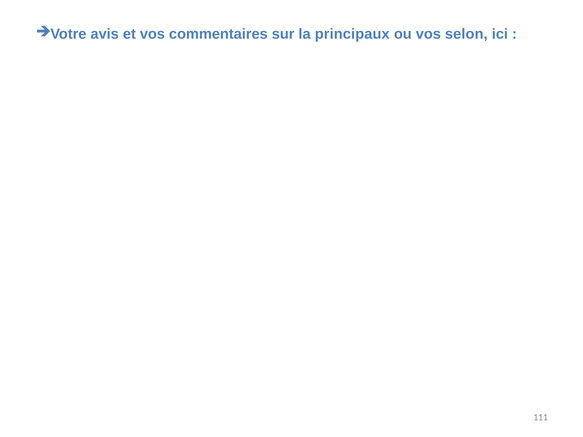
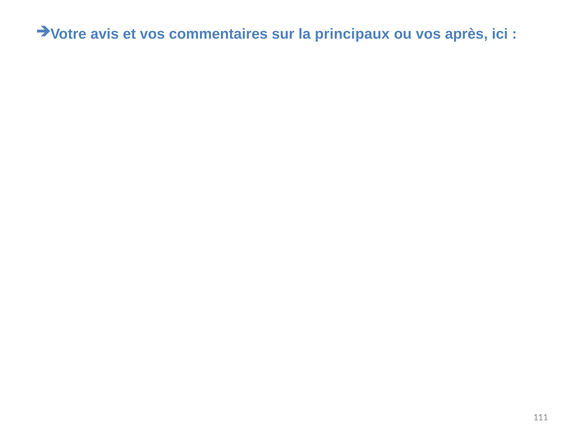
selon: selon -> après (466, 34)
